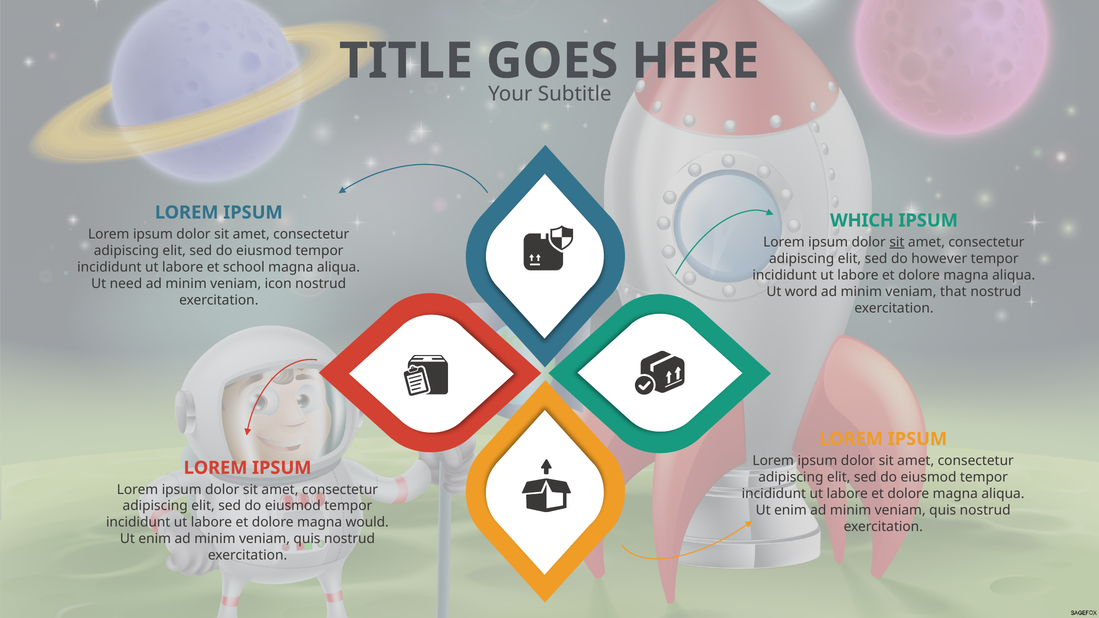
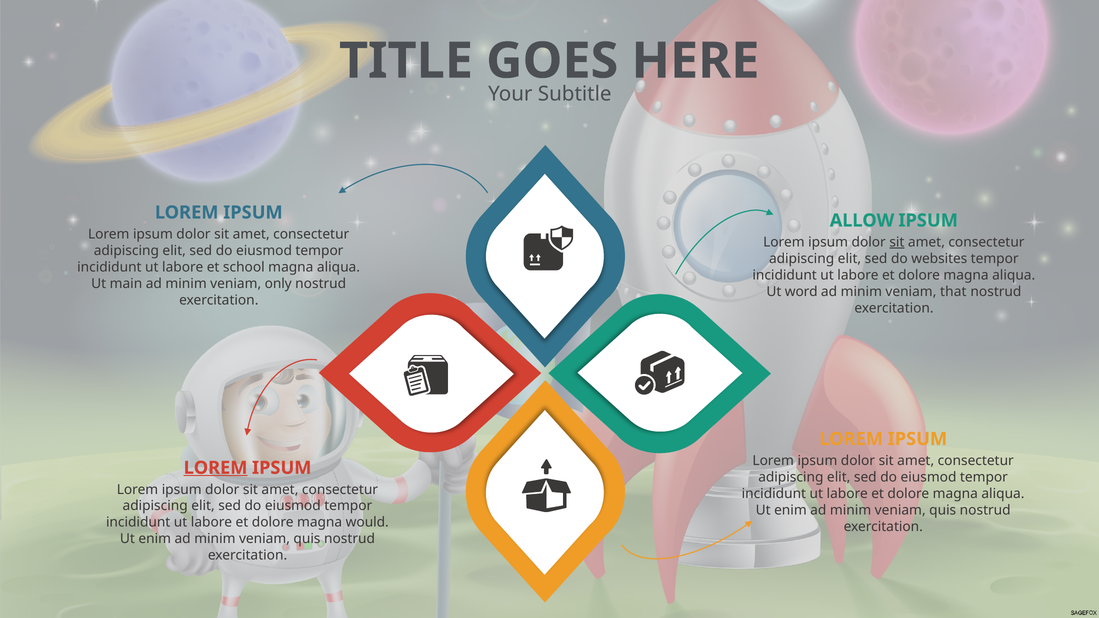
WHICH: WHICH -> ALLOW (862, 221)
however: however -> websites (939, 259)
need: need -> main (126, 284)
icon: icon -> only (278, 284)
LOREM underline: none -> present (216, 468)
